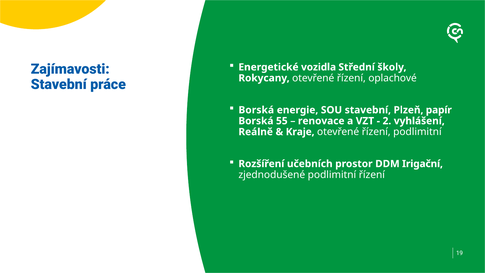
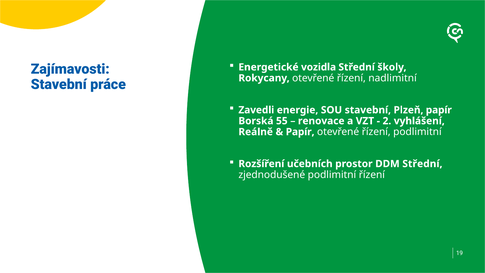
oplachové: oplachové -> nadlimitní (393, 78)
Borská: Borská -> Zavedli (256, 110)
Kraje: Kraje -> Papír (300, 132)
DDM Irigační: Irigační -> Střední (422, 164)
